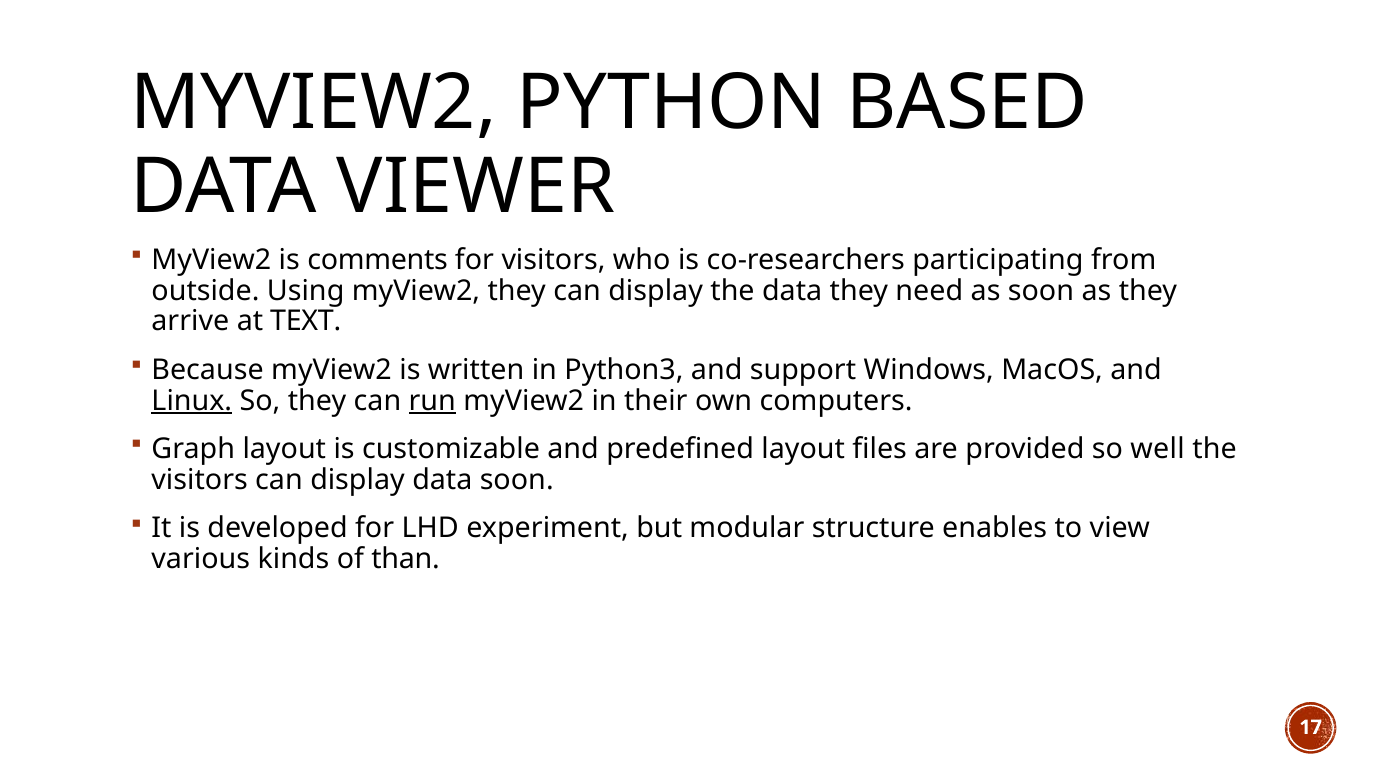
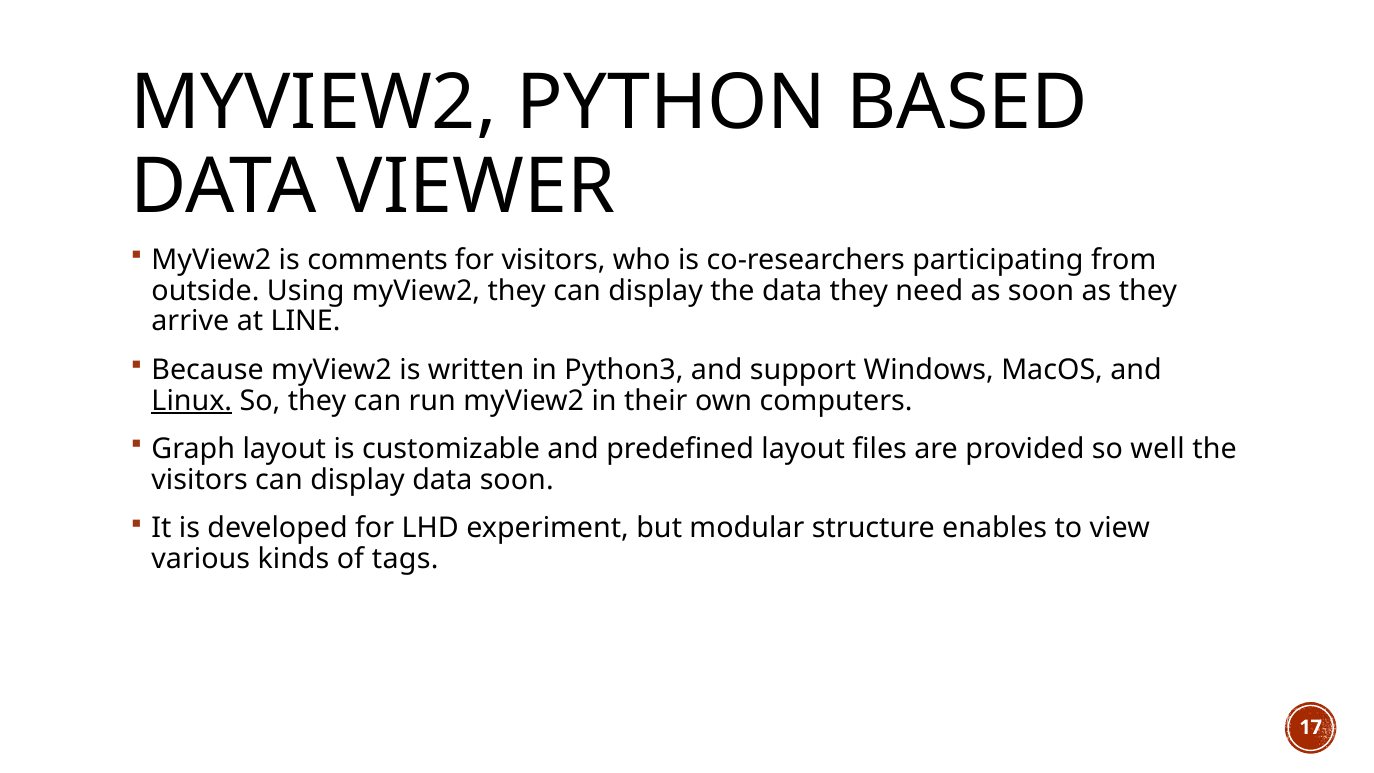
TEXT: TEXT -> LINE (306, 321)
run underline: present -> none (432, 401)
than: than -> tags (405, 559)
